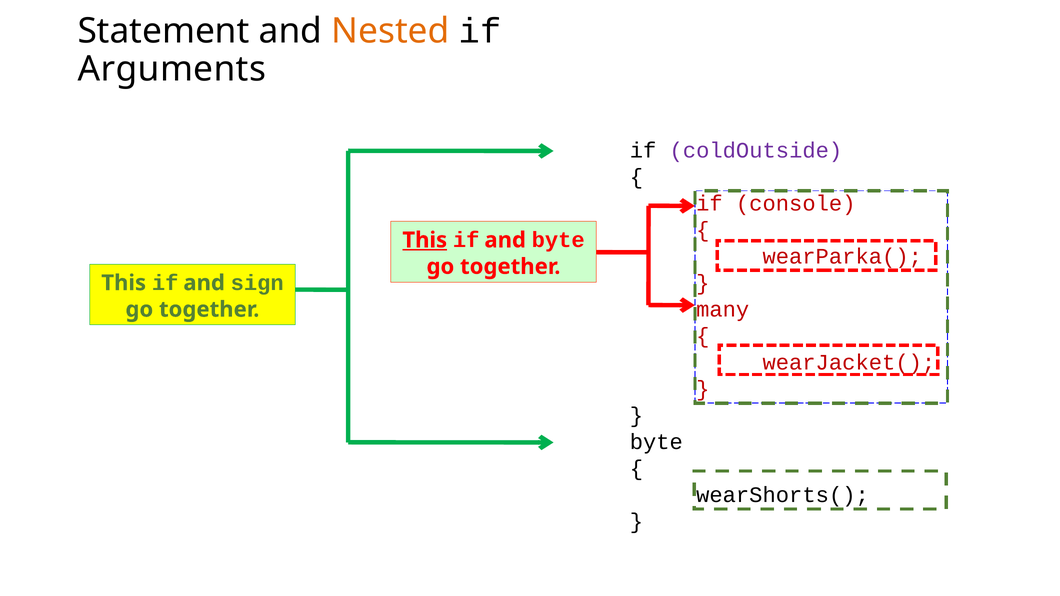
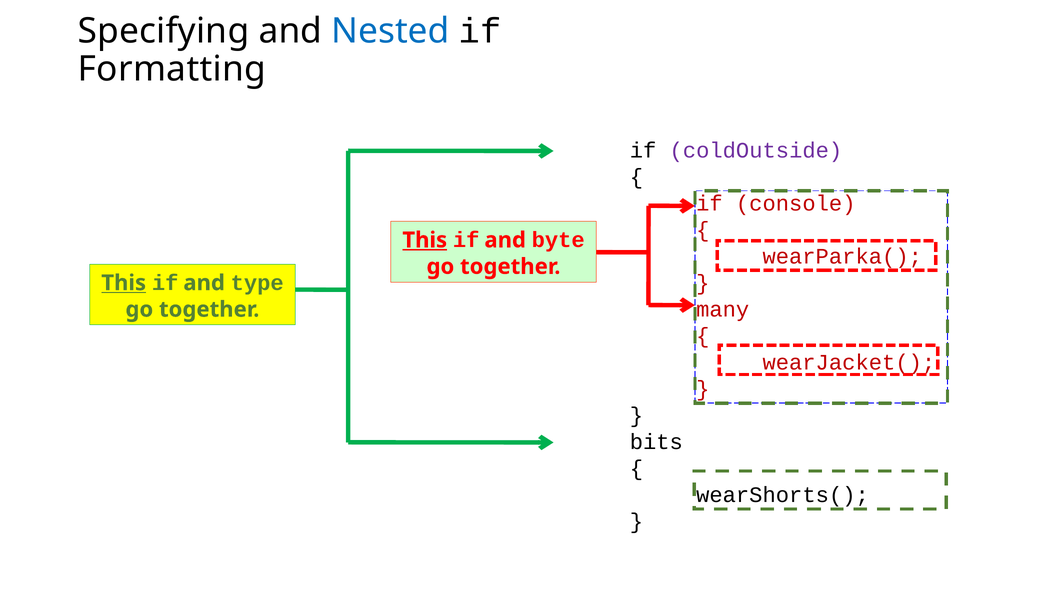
Statement: Statement -> Specifying (163, 31)
Nested colour: orange -> blue (390, 31)
Arguments: Arguments -> Formatting (172, 69)
This underline: none -> present (124, 283)
sign: sign -> type (257, 283)
byte: byte -> bits (656, 442)
